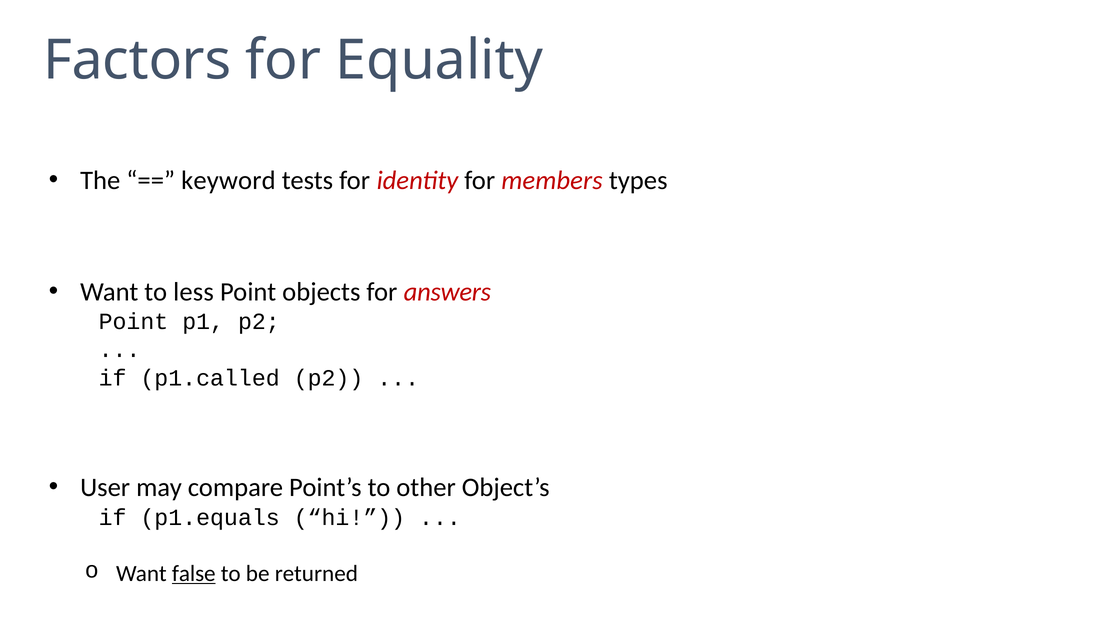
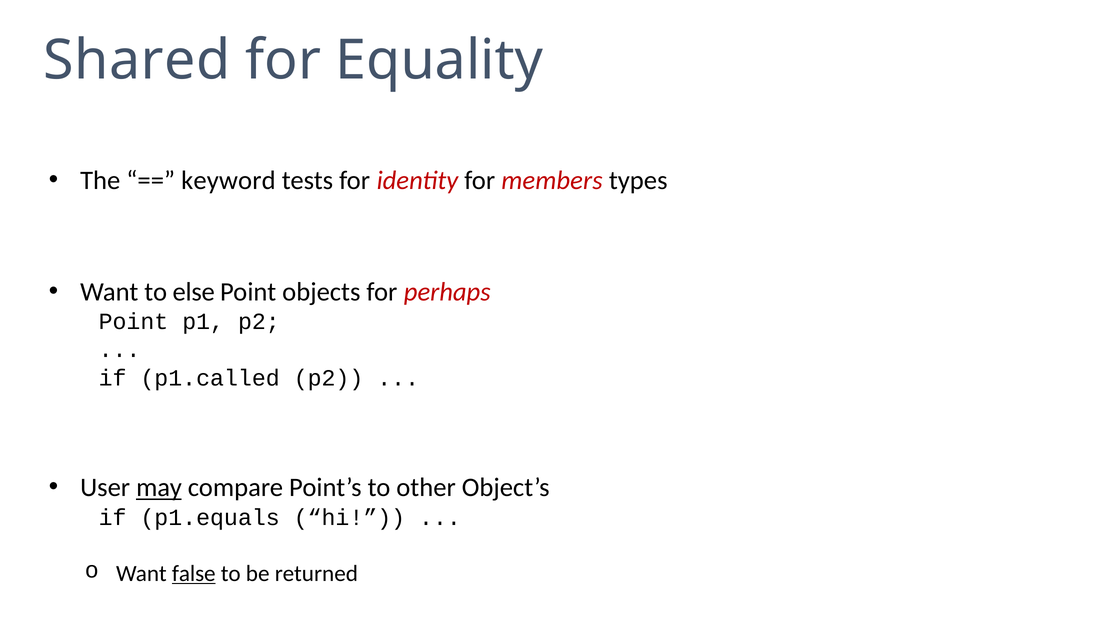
Factors: Factors -> Shared (137, 60)
less: less -> else (194, 292)
answers: answers -> perhaps (447, 292)
may underline: none -> present (159, 487)
